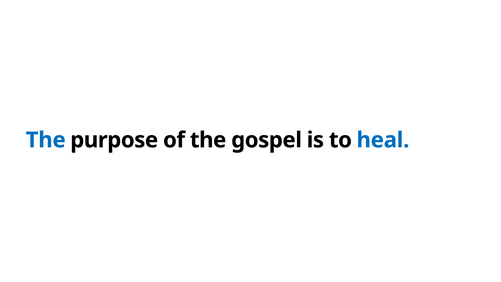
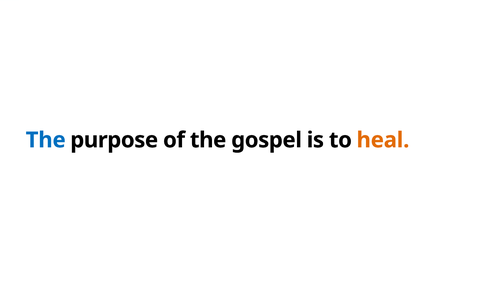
heal colour: blue -> orange (383, 140)
